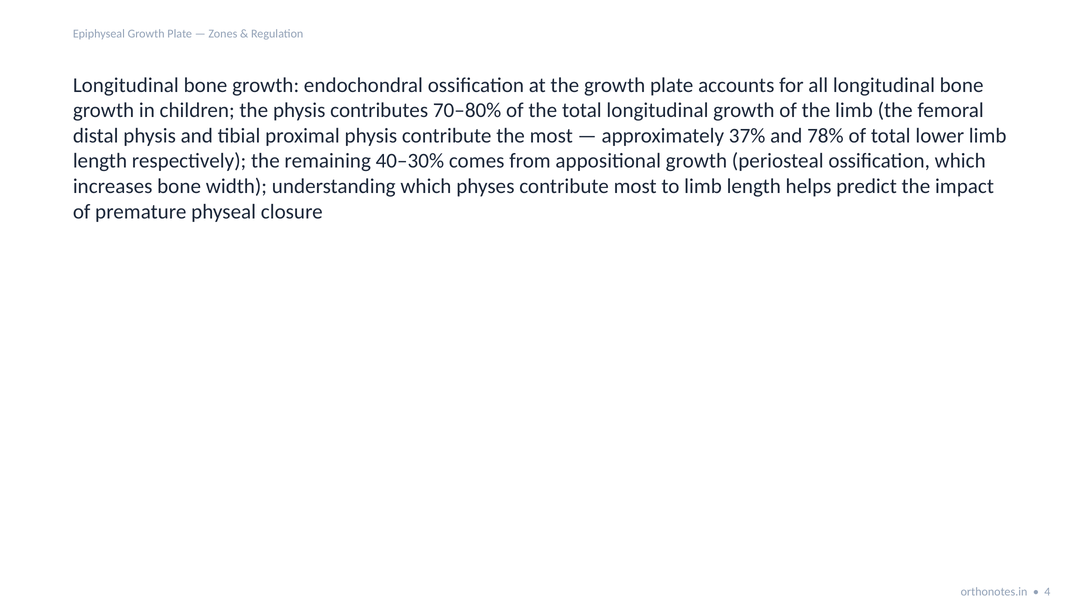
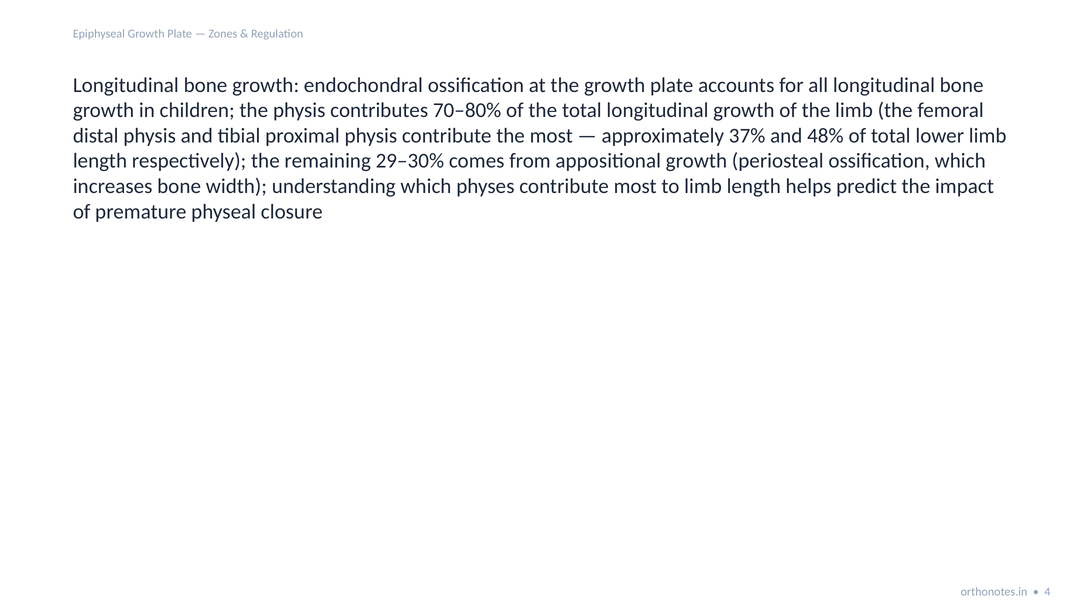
78%: 78% -> 48% (825, 136)
40–30%: 40–30% -> 29–30% (410, 161)
